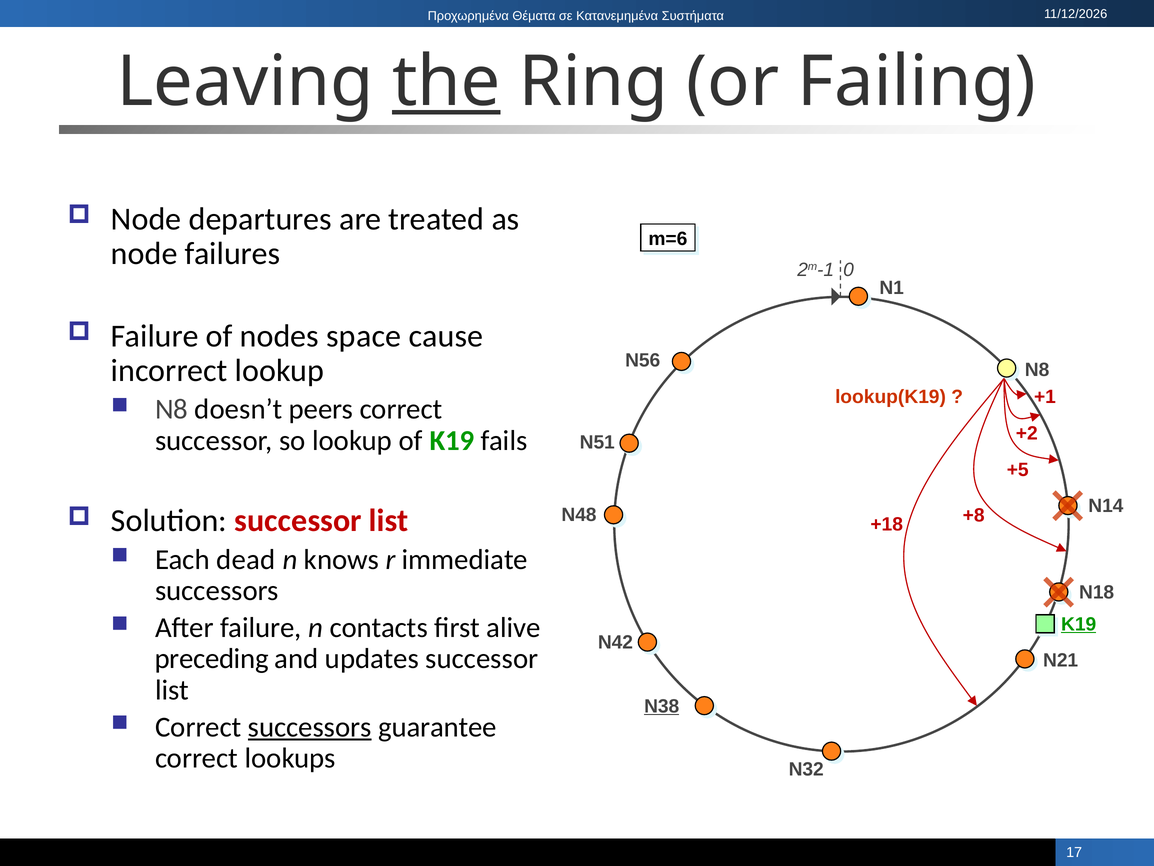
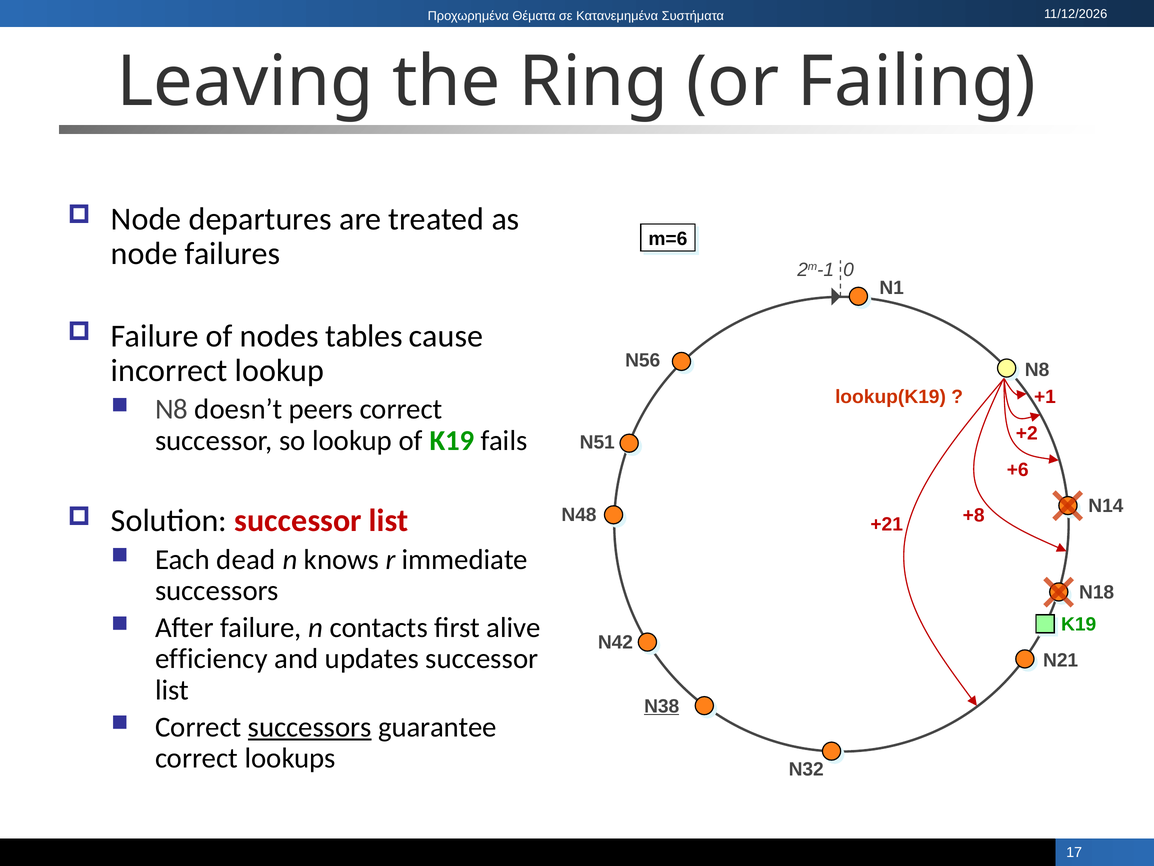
the underline: present -> none (446, 82)
space: space -> tables (364, 336)
+5: +5 -> +6 (1018, 469)
+18: +18 -> +21 (887, 524)
K19 underline: present -> none (1079, 624)
preceding: preceding -> efficiency (211, 658)
